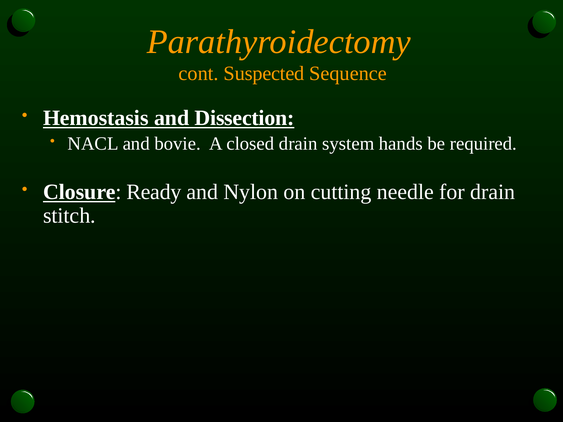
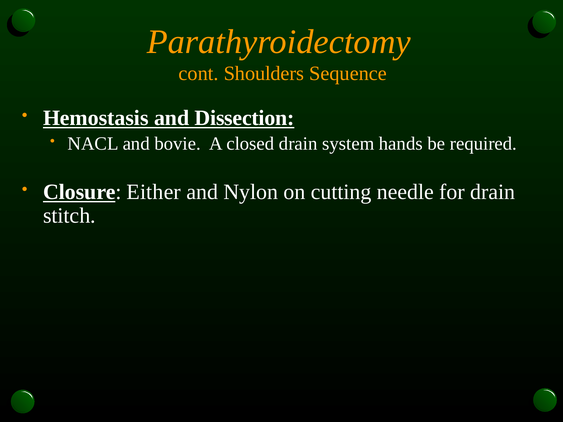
Suspected: Suspected -> Shoulders (264, 74)
Ready: Ready -> Either (154, 192)
